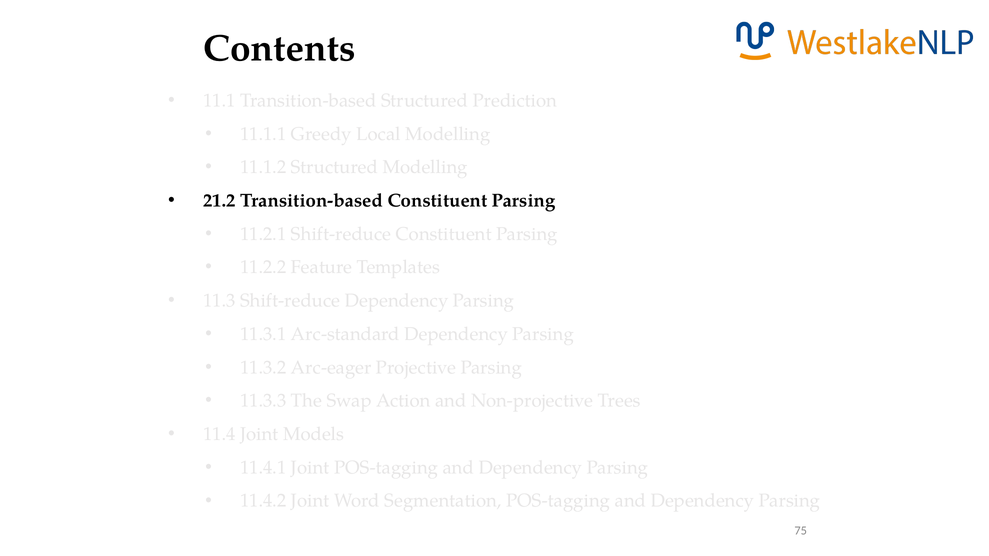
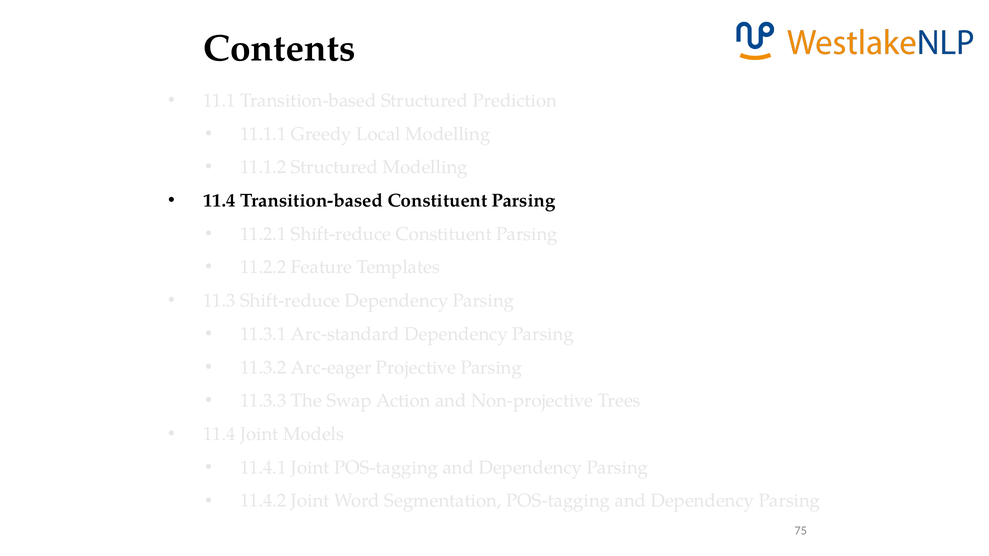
21.2: 21.2 -> 11.4 (219, 201)
